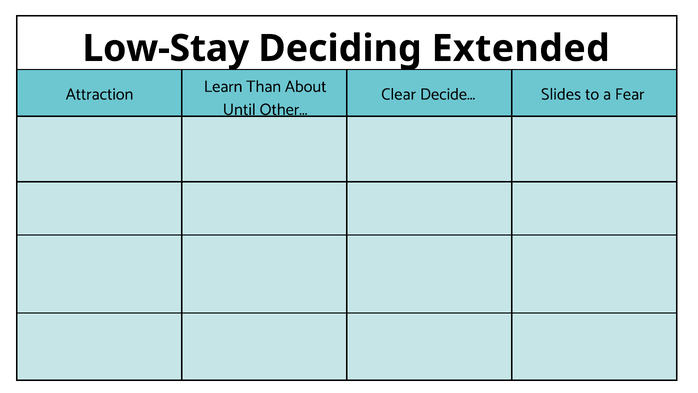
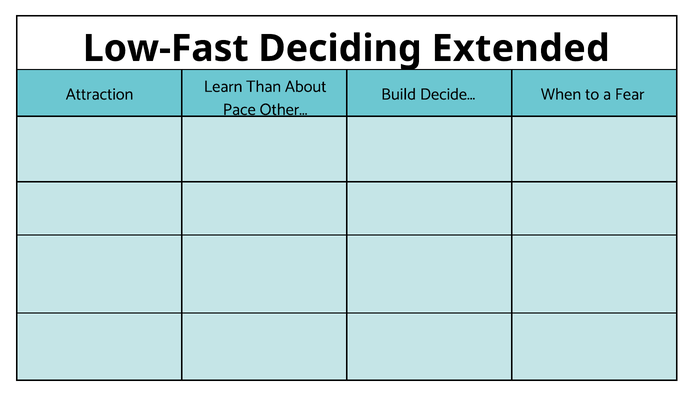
Low-Stay: Low-Stay -> Low-Fast (166, 48)
Clear: Clear -> Build (399, 94)
Slides: Slides -> When (561, 94)
Until: Until -> Pace (239, 109)
